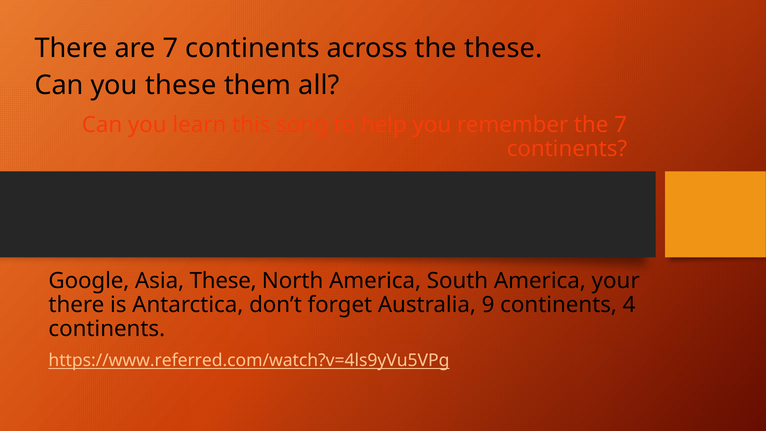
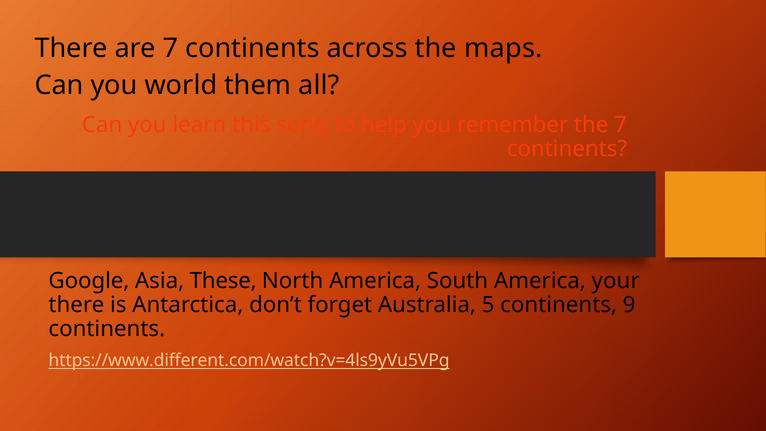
the these: these -> maps (503, 48)
you these: these -> world (181, 85)
9: 9 -> 5 (488, 305)
4: 4 -> 9 (629, 305)
https://www.referred.com/watch?v=4ls9yVu5VPg: https://www.referred.com/watch?v=4ls9yVu5VPg -> https://www.different.com/watch?v=4ls9yVu5VPg (249, 361)
